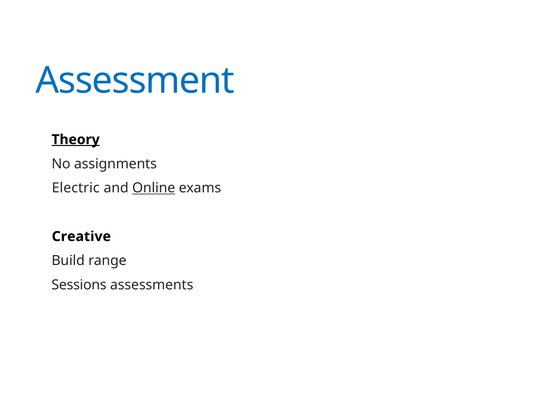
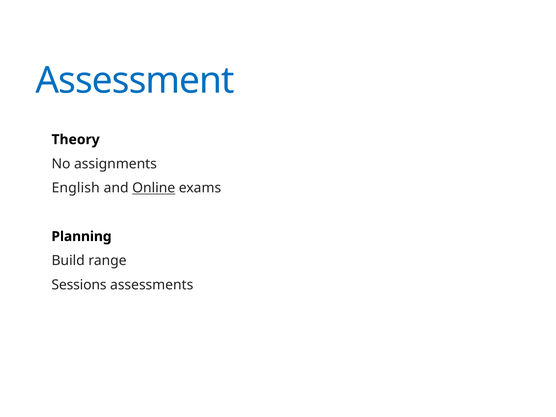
Theory underline: present -> none (76, 140)
Electric: Electric -> English (76, 188)
Creative: Creative -> Planning (81, 236)
